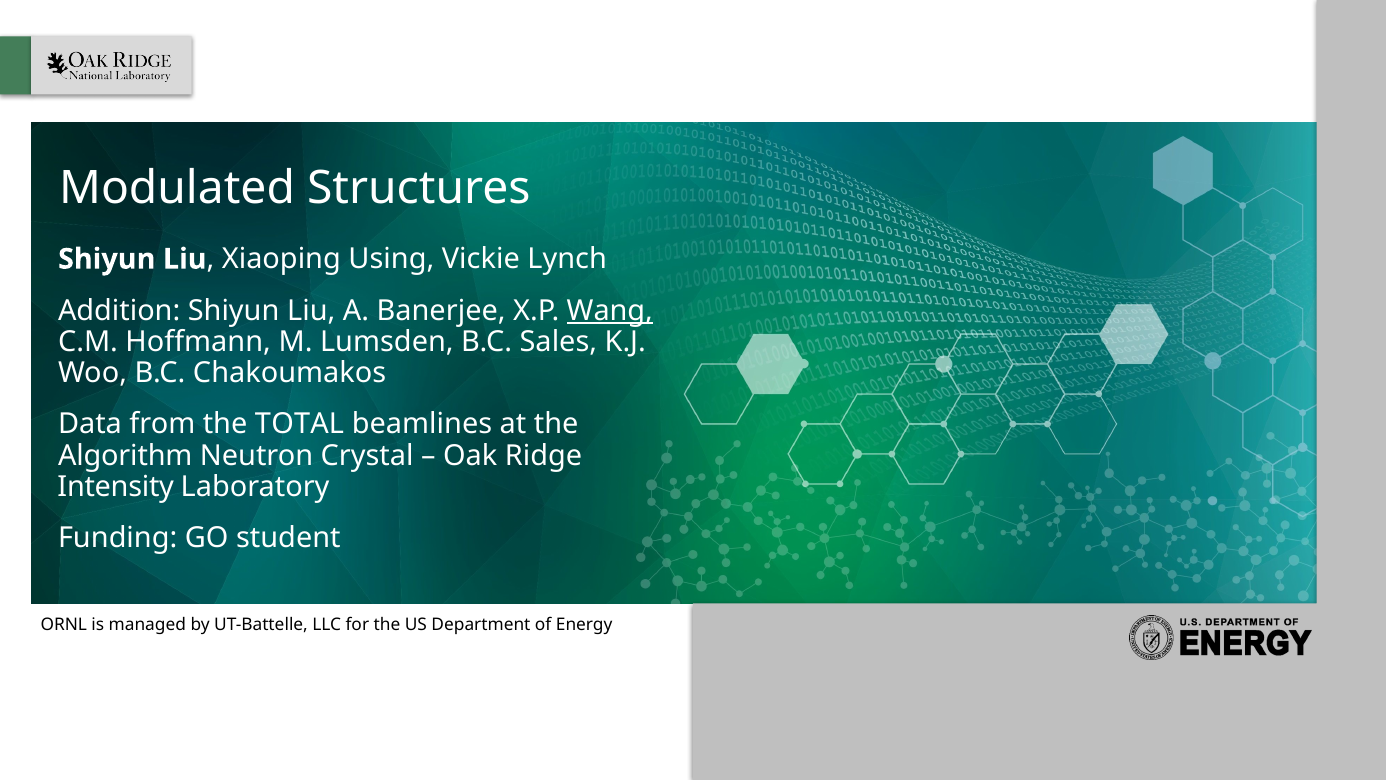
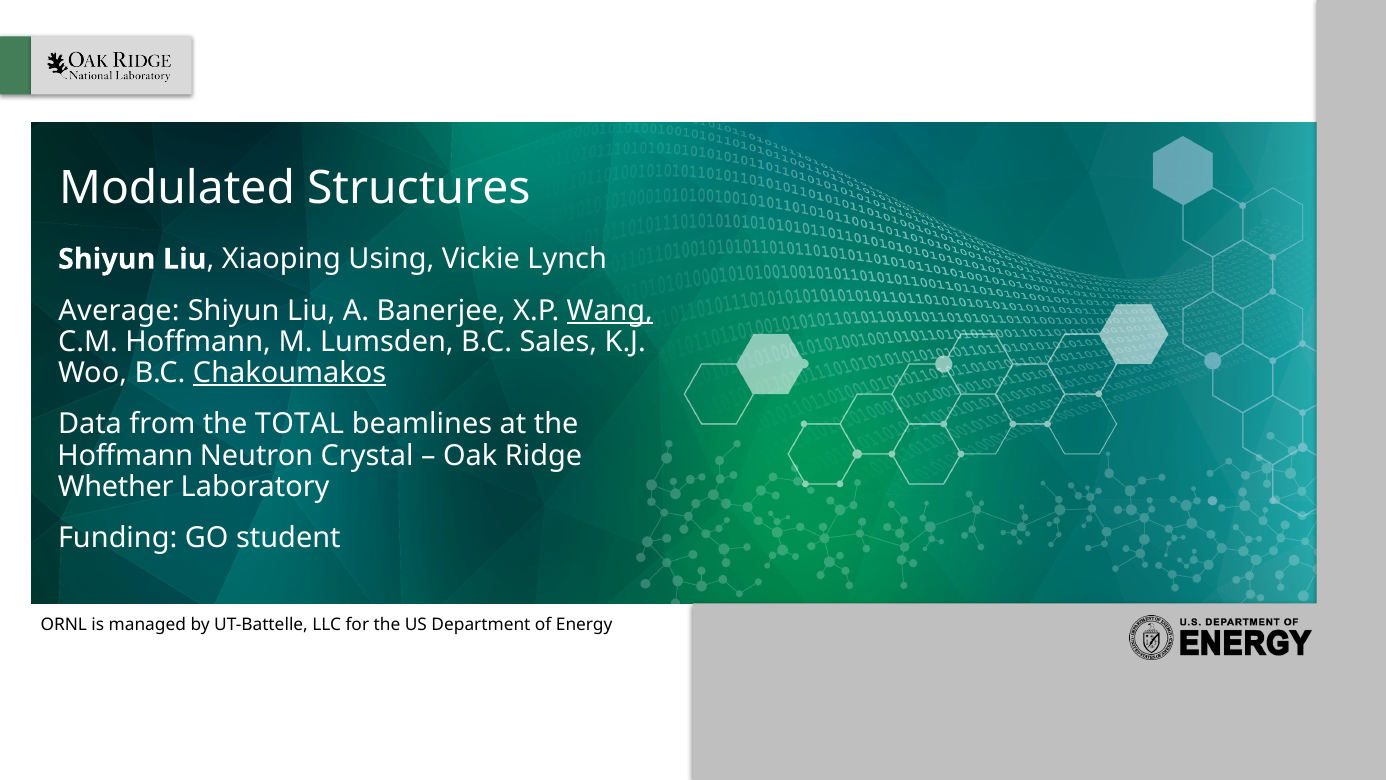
Addition: Addition -> Average (119, 310)
Chakoumakos underline: none -> present (290, 373)
Algorithm: Algorithm -> Hoffmann (125, 455)
Intensity: Intensity -> Whether (116, 487)
